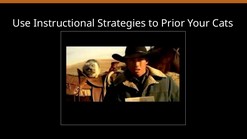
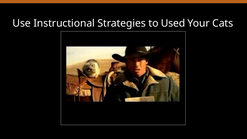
Prior: Prior -> Used (173, 23)
